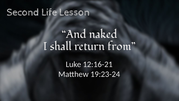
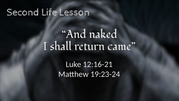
from: from -> came (122, 46)
